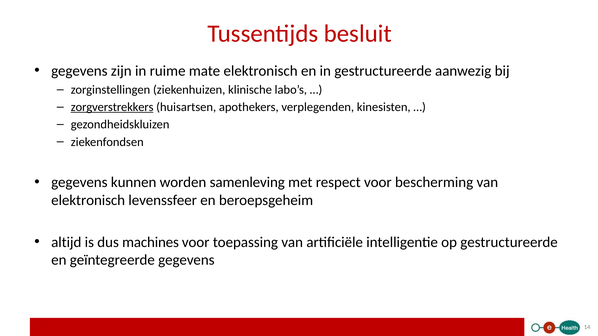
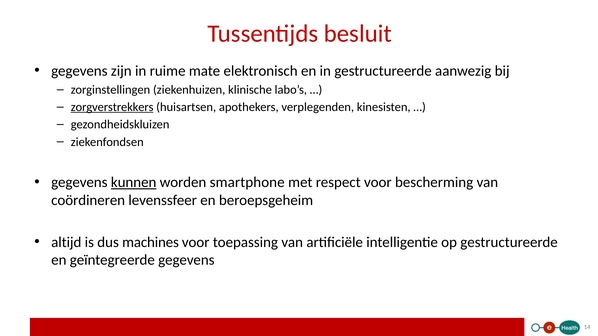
kunnen underline: none -> present (134, 183)
samenleving: samenleving -> smartphone (247, 183)
elektronisch: elektronisch -> coördineren (88, 201)
